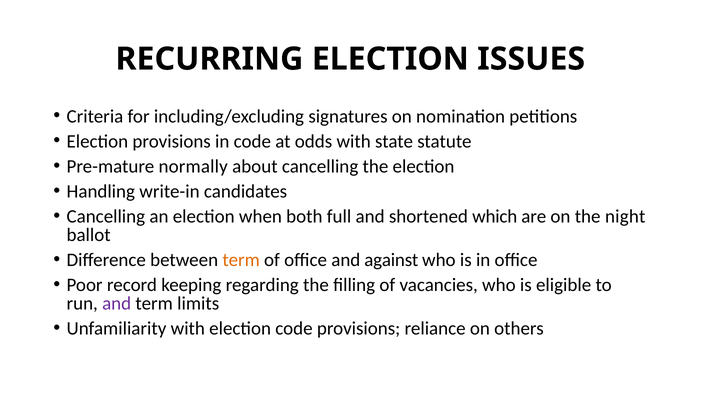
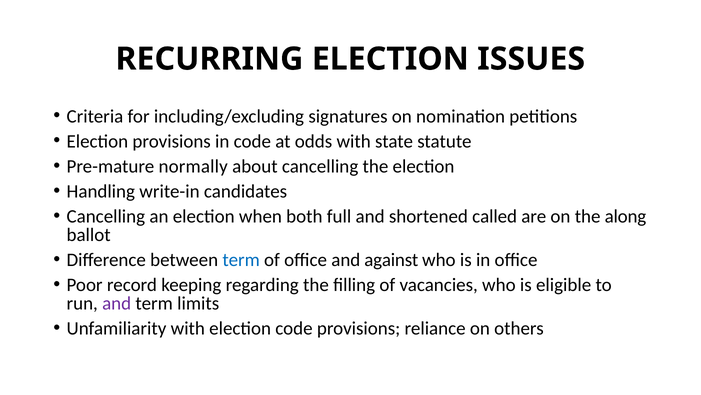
which: which -> called (495, 216)
night: night -> along (625, 216)
term colour: orange -> blue (241, 260)
